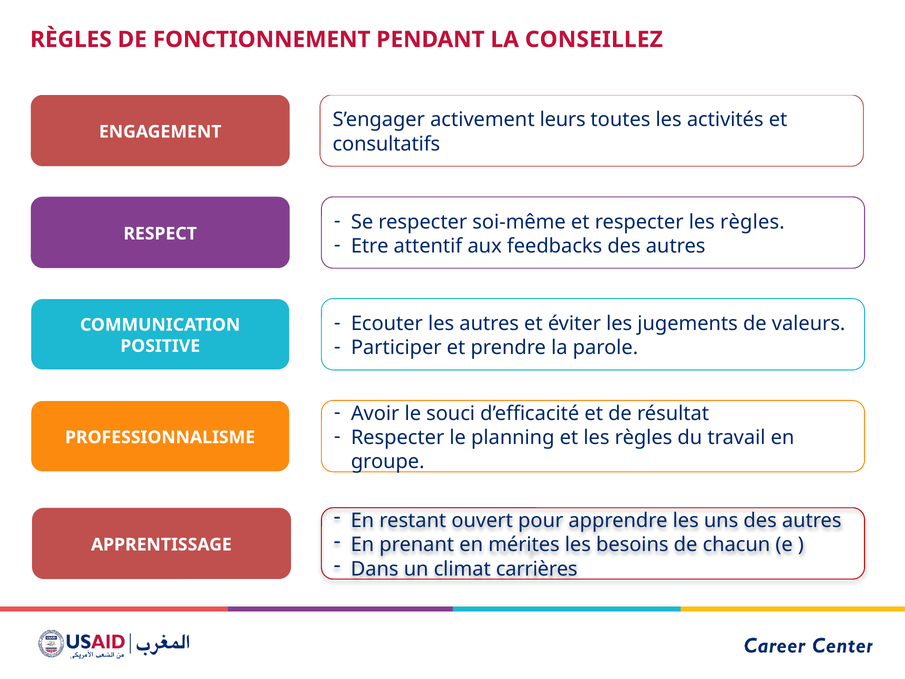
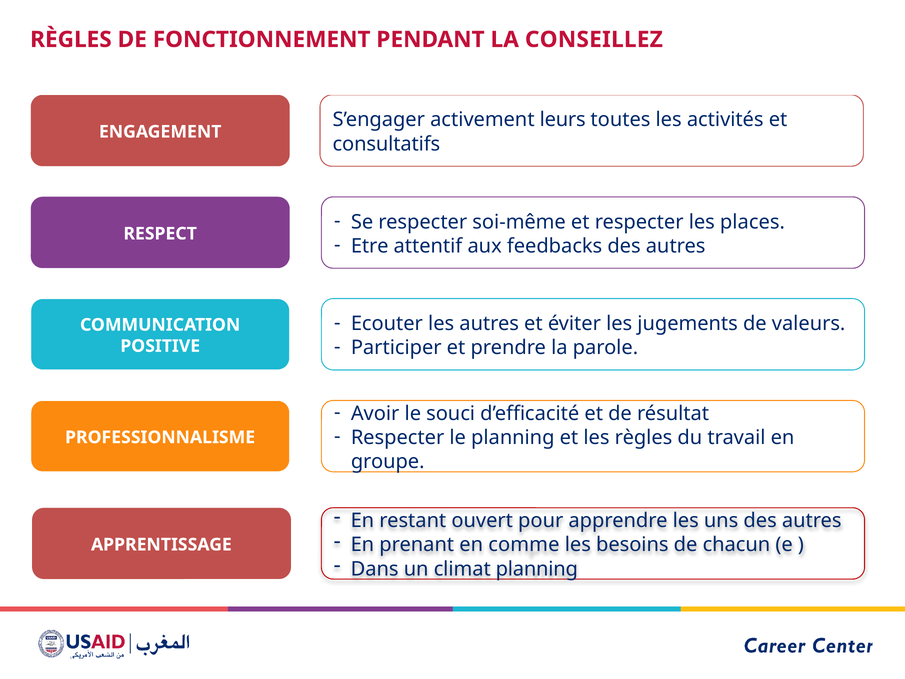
respecter les règles: règles -> places (752, 222)
mérites: mérites -> comme (524, 545)
climat carrières: carrières -> planning (537, 569)
